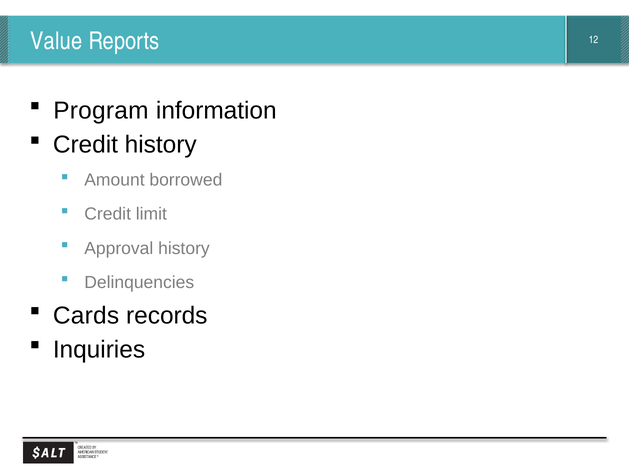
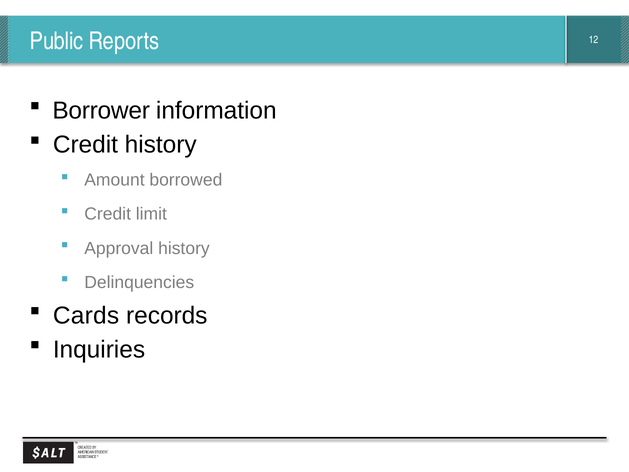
Value: Value -> Public (57, 41)
Program: Program -> Borrower (101, 111)
